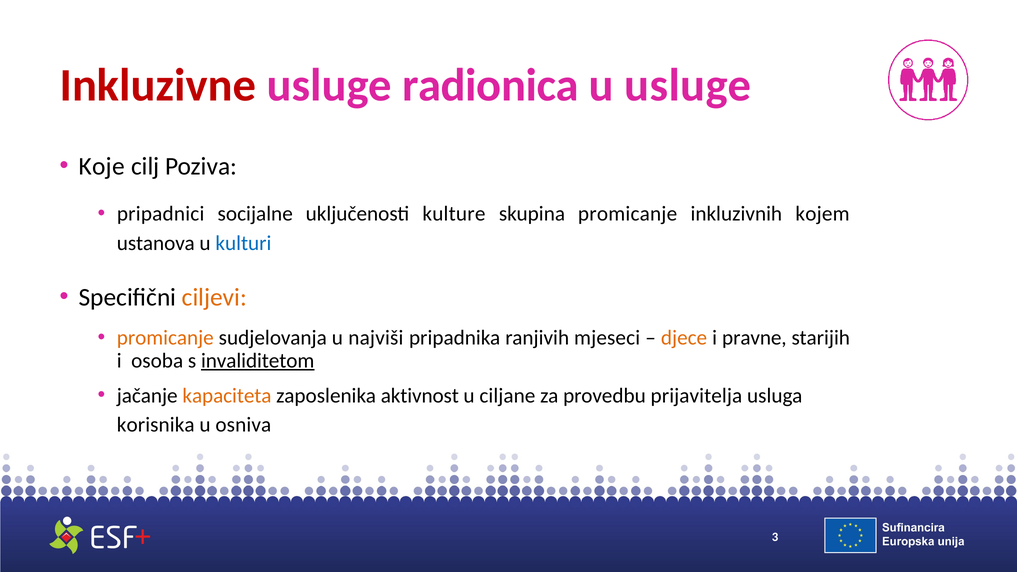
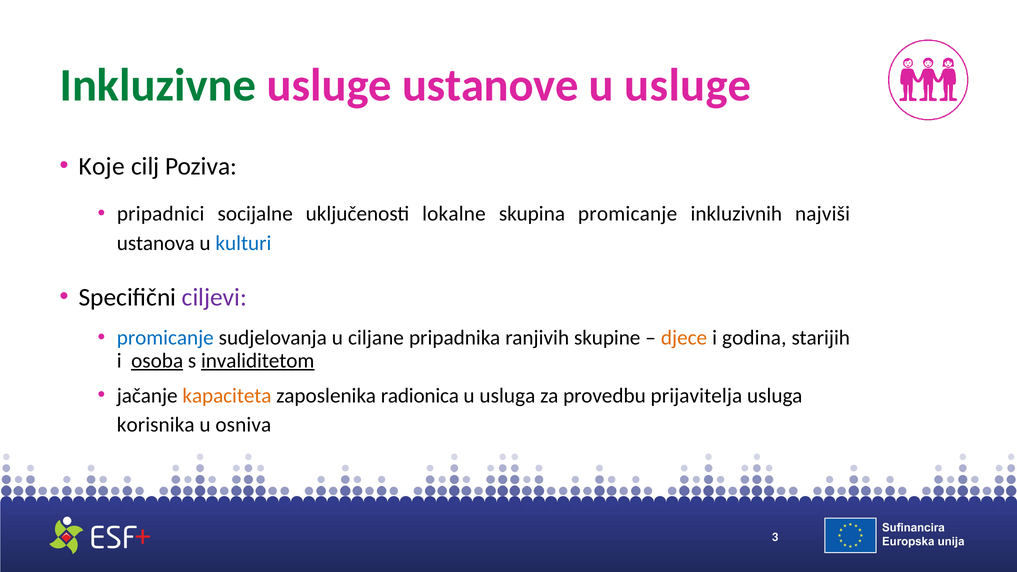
Inkluzivne colour: red -> green (158, 85)
radionica: radionica -> ustanove (490, 85)
kulture: kulture -> lokalne (454, 214)
kojem: kojem -> najviši (823, 214)
ciljevi colour: orange -> purple (214, 297)
promicanje colour: orange -> blue (165, 338)
najviši: najviši -> ciljane (376, 338)
mjeseci: mjeseci -> skupine (607, 338)
pravne: pravne -> godina (754, 338)
osoba underline: none -> present (157, 361)
aktivnost: aktivnost -> radionica (420, 396)
u ciljane: ciljane -> usluga (507, 396)
